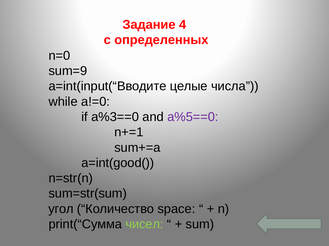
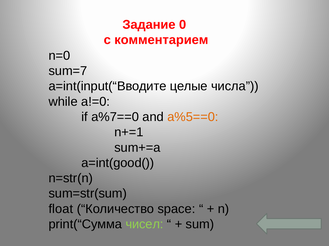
4: 4 -> 0 (183, 25)
определенных: определенных -> комментарием (161, 40)
sum=9: sum=9 -> sum=7 (68, 71)
a%3==0: a%3==0 -> a%7==0 (115, 117)
a%5==0 colour: purple -> orange (193, 117)
угол: угол -> float (61, 209)
